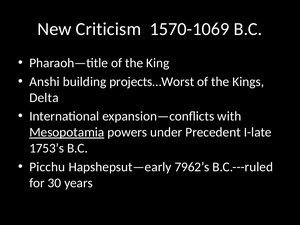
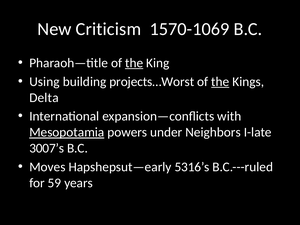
the underline: none -> present (134, 63)
Anshi: Anshi -> Using (44, 82)
the underline: none -> present (220, 82)
Precedent: Precedent -> Neighbors (213, 132)
1753’s: 1753’s -> 3007’s (47, 148)
Picchu: Picchu -> Moves (47, 167)
7962’s: 7962’s -> 5316’s (192, 167)
30: 30 -> 59 (54, 183)
